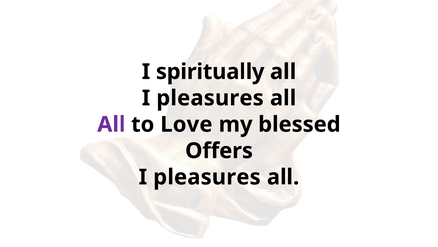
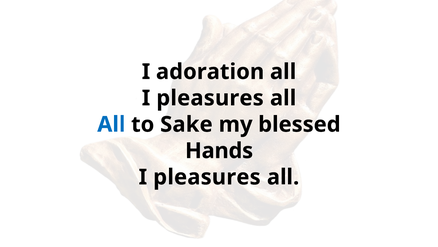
spiritually: spiritually -> adoration (210, 72)
All colour: purple -> blue (111, 124)
Love: Love -> Sake (186, 124)
Offers: Offers -> Hands (219, 150)
